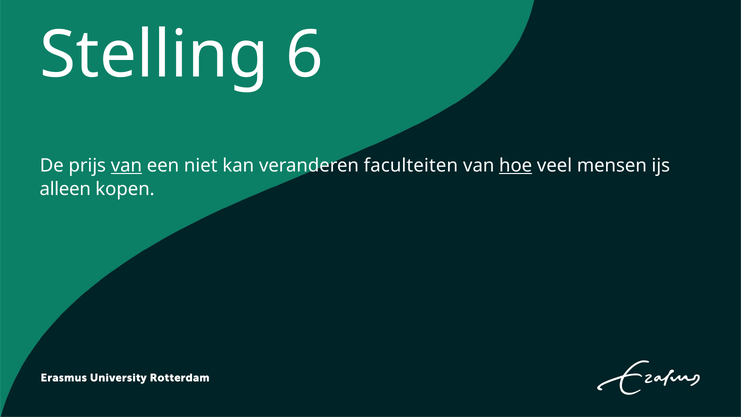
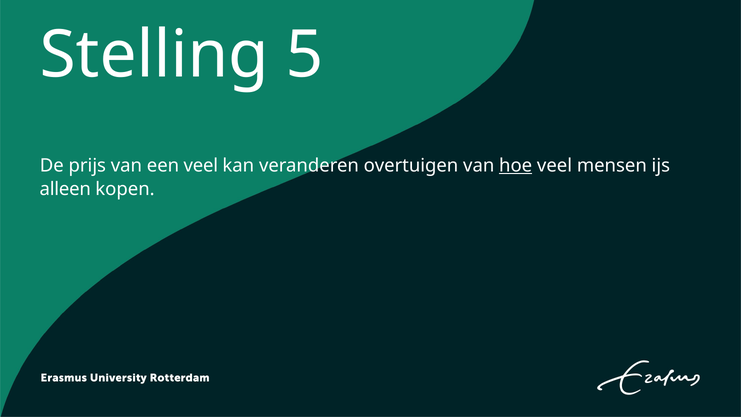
6: 6 -> 5 (305, 55)
van underline: present -> none (126, 166)
een niet: niet -> veel (201, 166)
faculteiten: faculteiten -> overtuigen (411, 166)
